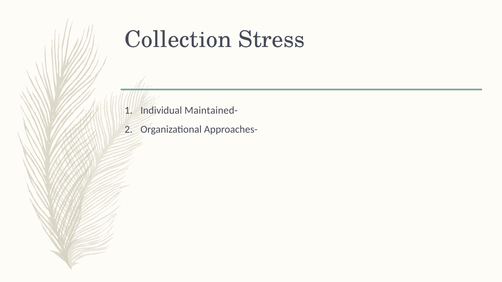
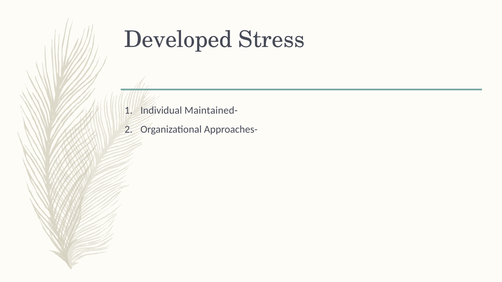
Collection: Collection -> Developed (178, 40)
